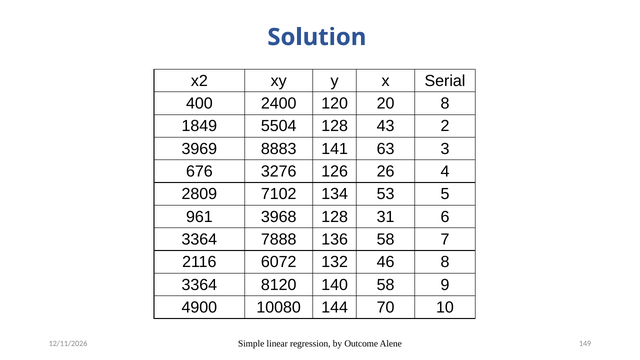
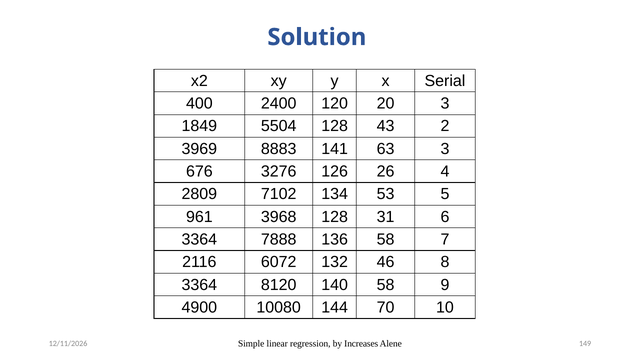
20 8: 8 -> 3 (445, 104)
Outcome: Outcome -> Increases (361, 344)
